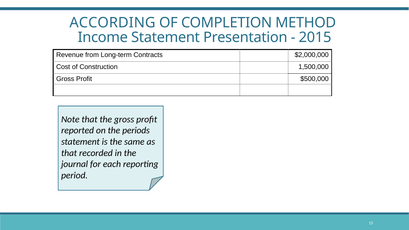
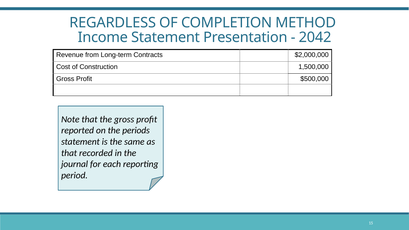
ACCORDING: ACCORDING -> REGARDLESS (113, 23)
2015: 2015 -> 2042 (315, 37)
